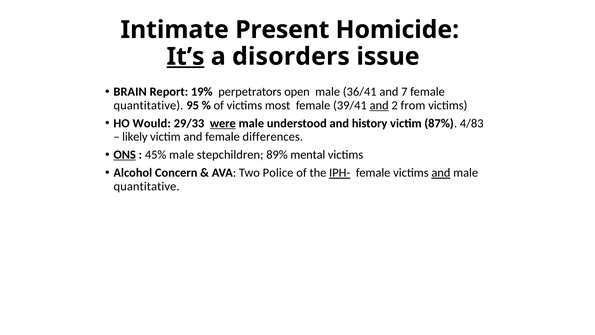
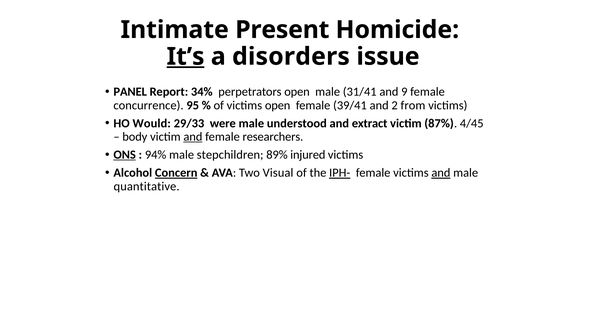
BRAIN: BRAIN -> PANEL (130, 92)
19%: 19% -> 34% (202, 92)
36/41: 36/41 -> 31/41 (360, 92)
7: 7 -> 9 (404, 92)
quantitative: quantitative -> concurrence (149, 105)
victims most: most -> open (278, 105)
and underline: present -> none (379, 105)
were underline: present -> none (223, 123)
history: history -> extract (370, 123)
4/83: 4/83 -> 4/45 (472, 123)
likely: likely -> body (135, 137)
and underline: none -> present (193, 137)
differences: differences -> researchers (273, 137)
45%: 45% -> 94% (156, 155)
mental: mental -> injured (308, 155)
Concern underline: none -> present (176, 173)
Police: Police -> Visual (278, 173)
